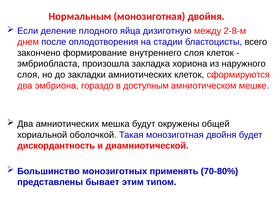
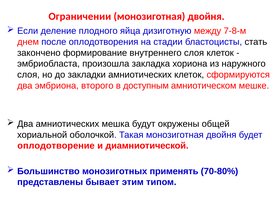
Нормальным: Нормальным -> Ограничении (80, 16)
2-8-м: 2-8-м -> 7-8-м (235, 31)
всего: всего -> стать (256, 42)
гораздо: гораздо -> второго (97, 86)
дискордантность: дискордантность -> оплодотворение (56, 146)
